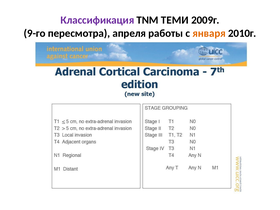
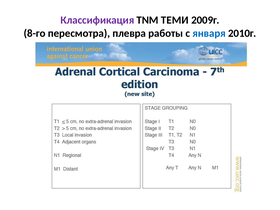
9-го: 9-го -> 8-го (35, 33)
апреля: апреля -> плевра (129, 33)
января colour: orange -> blue (209, 33)
